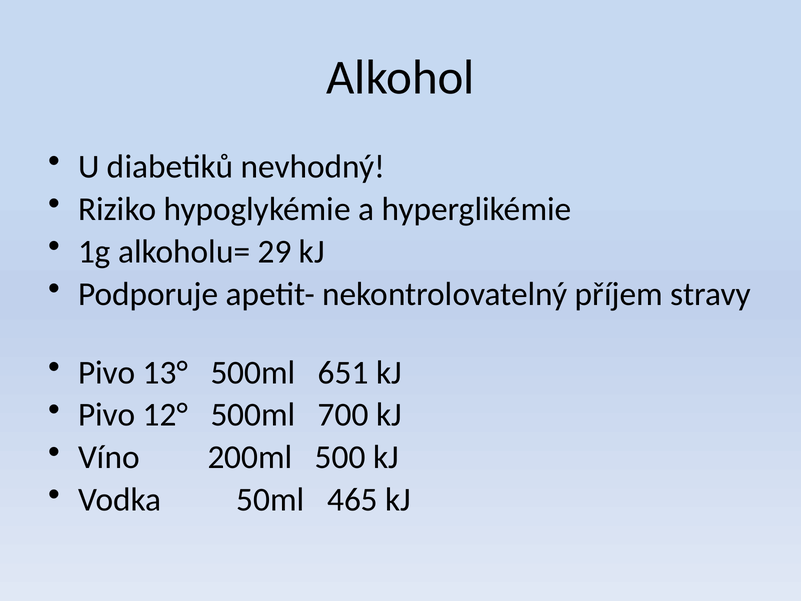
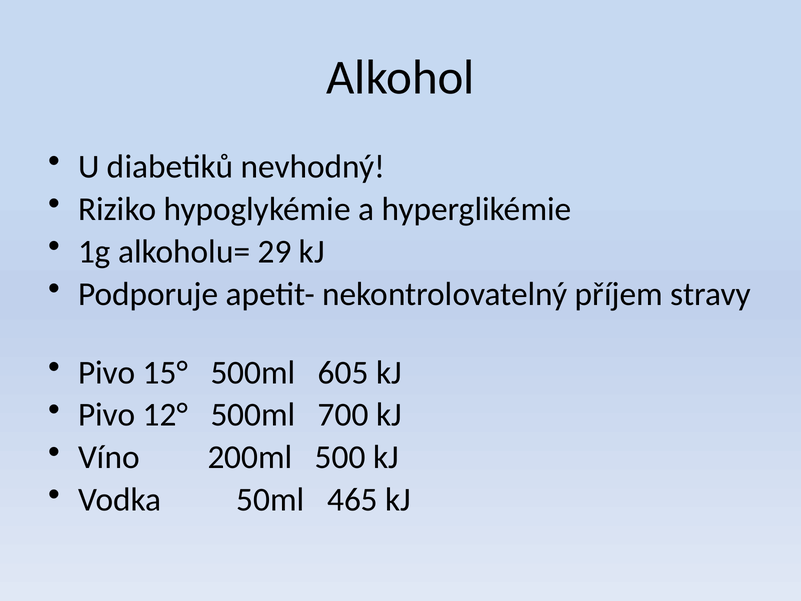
13°: 13° -> 15° (165, 372)
651: 651 -> 605 (343, 372)
